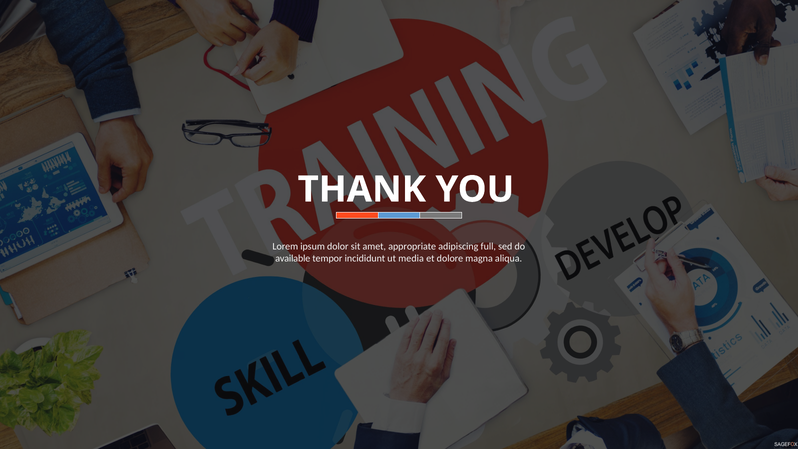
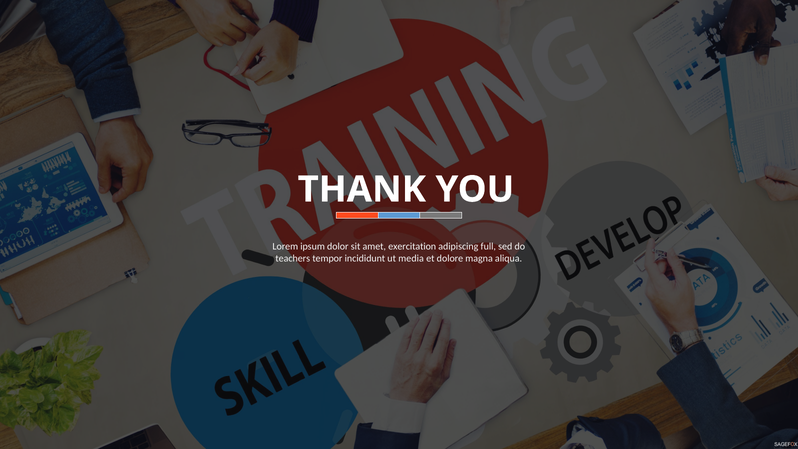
appropriate: appropriate -> exercitation (412, 246)
available: available -> teachers (293, 258)
